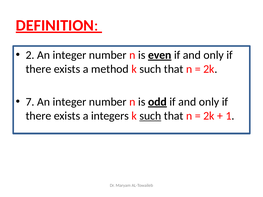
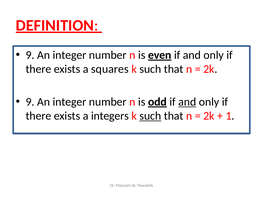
2: 2 -> 9 (30, 55)
method: method -> squares (110, 69)
7: 7 -> 9 (30, 102)
and underline: none -> present (187, 102)
